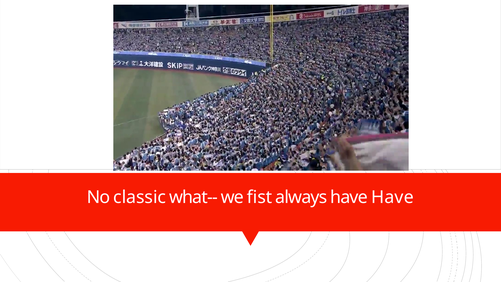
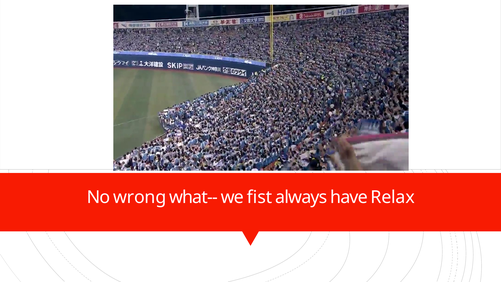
classic: classic -> wrong (140, 197)
have Have: Have -> Relax (393, 197)
